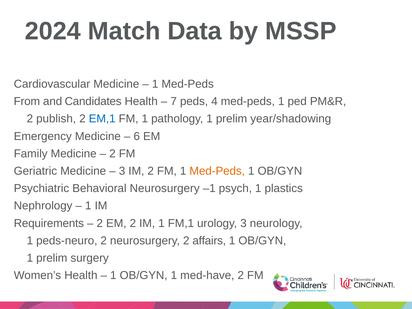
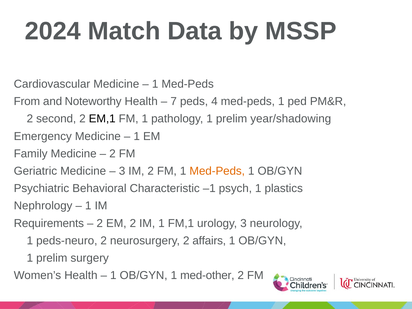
Candidates: Candidates -> Noteworthy (93, 101)
publish: publish -> second (56, 119)
EM,1 colour: blue -> black (102, 119)
6: 6 -> 1 (137, 136)
Behavioral Neurosurgery: Neurosurgery -> Characteristic (165, 188)
med-have: med-have -> med-other (207, 276)
